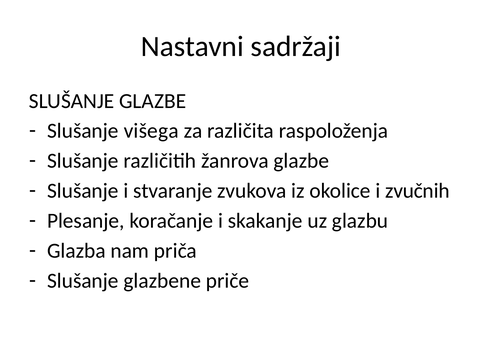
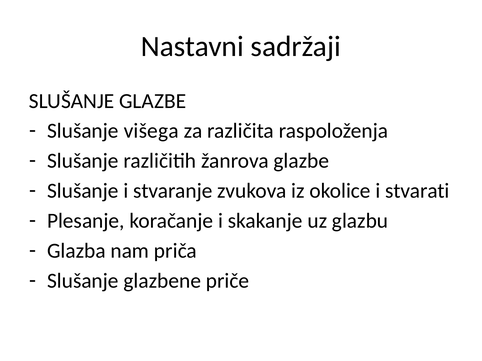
zvučnih: zvučnih -> stvarati (417, 191)
